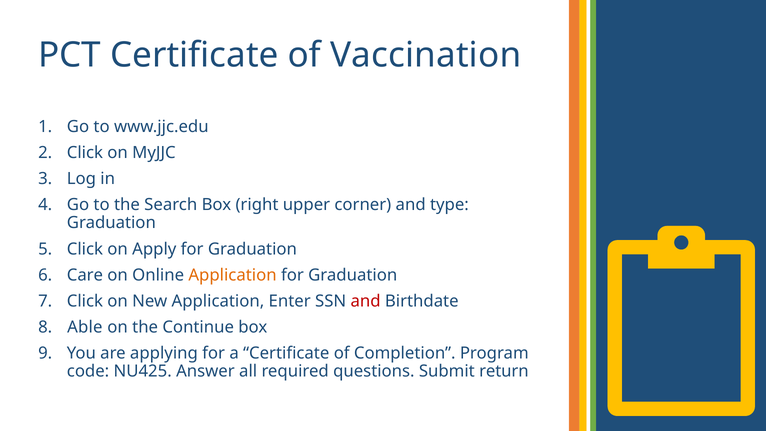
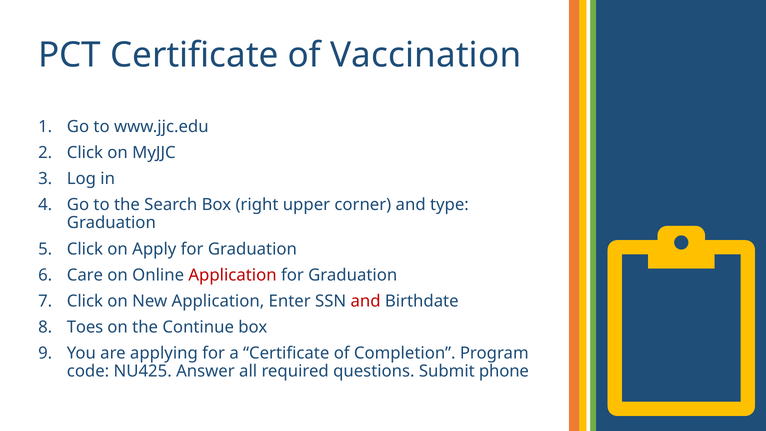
Application colour: orange -> red (233, 275)
Able: Able -> Toes (85, 327)
return: return -> phone (504, 371)
